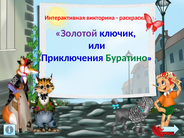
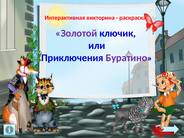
Буратино colour: green -> purple (126, 58)
